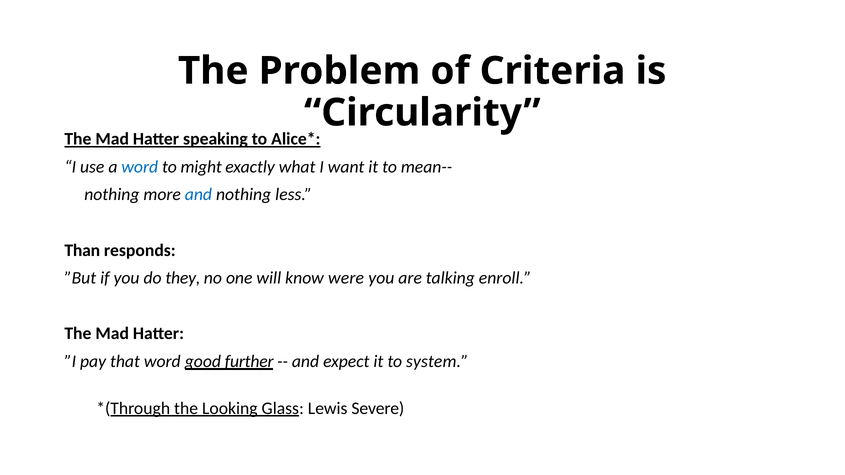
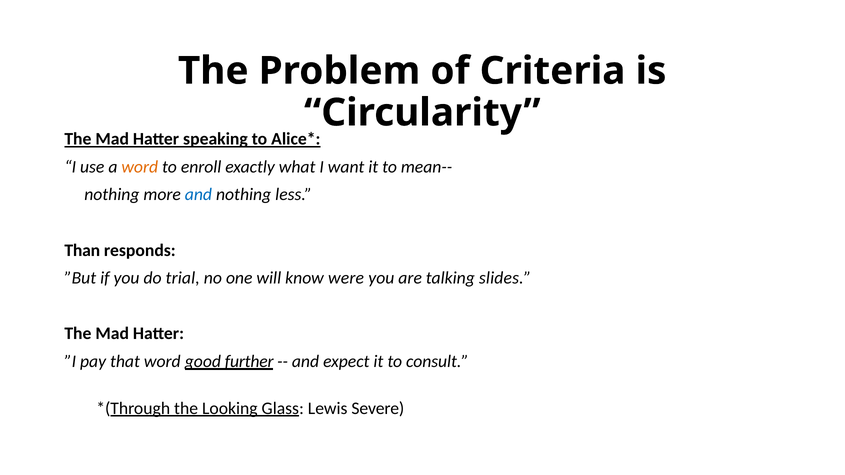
word colour: blue -> orange (140, 167)
might: might -> enroll (201, 167)
they: they -> trial (183, 278)
enroll: enroll -> slides (505, 278)
system: system -> consult (437, 362)
